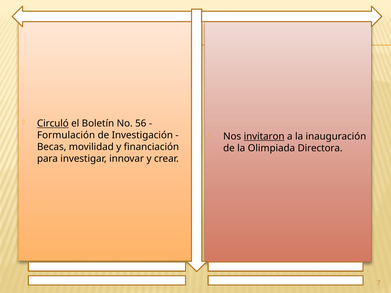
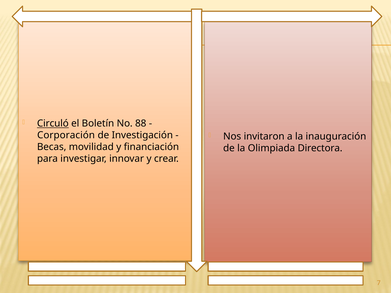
56: 56 -> 88 (141, 124)
Formulación: Formulación -> Corporación (66, 135)
invitaron underline: present -> none (264, 136)
